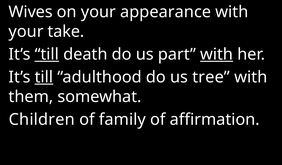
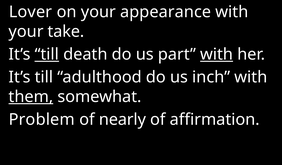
Wives: Wives -> Lover (30, 12)
till underline: present -> none (44, 77)
tree: tree -> inch (211, 77)
them underline: none -> present (31, 97)
Children: Children -> Problem (42, 120)
family: family -> nearly (122, 120)
